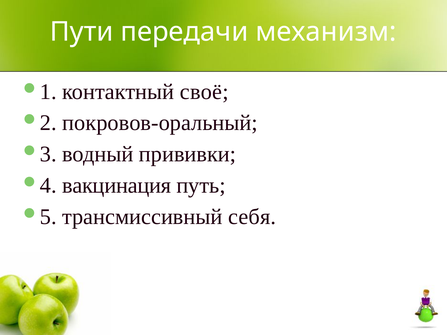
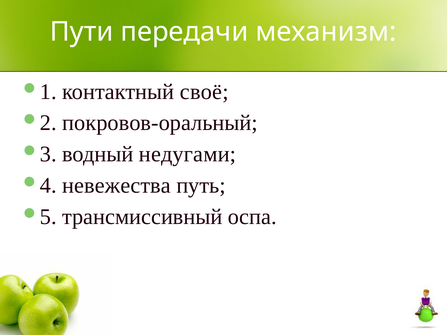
прививки: прививки -> недугами (187, 154)
вакцинация: вакцинация -> невежества (116, 186)
себя: себя -> оспа (252, 217)
